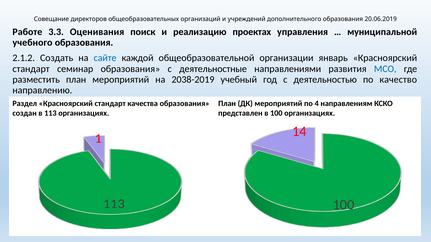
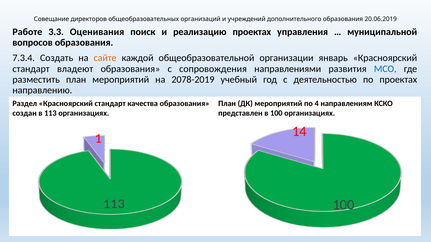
учебного: учебного -> вопросов (33, 43)
2.1.2: 2.1.2 -> 7.3.4 (24, 58)
сайте colour: blue -> orange (105, 58)
семинар: семинар -> владеют (75, 69)
деятельностные: деятельностные -> сопровождения (213, 69)
2038-2019: 2038-2019 -> 2078-2019 (193, 80)
по качество: качество -> проектах (398, 80)
